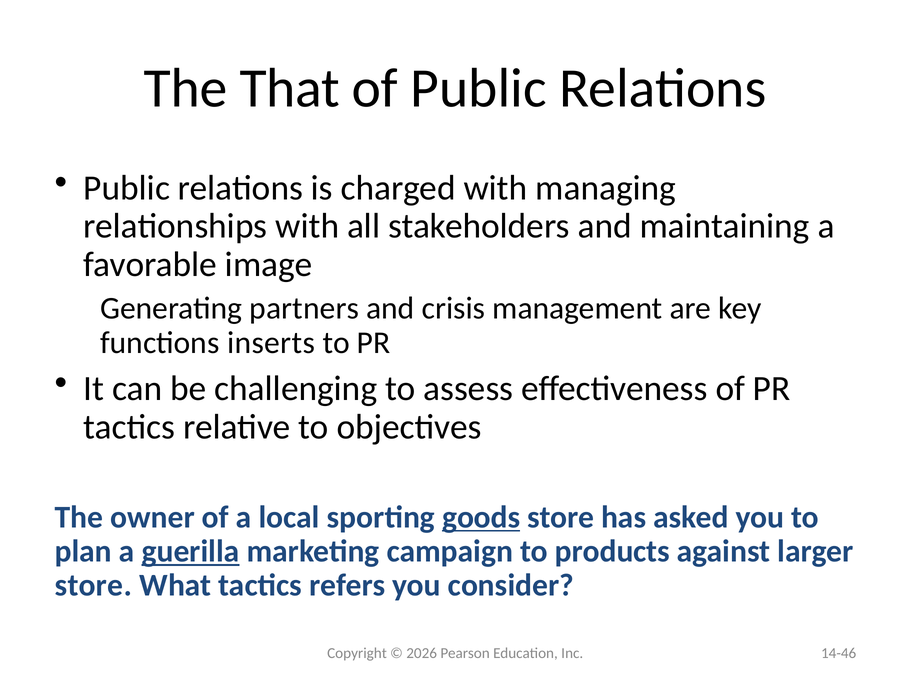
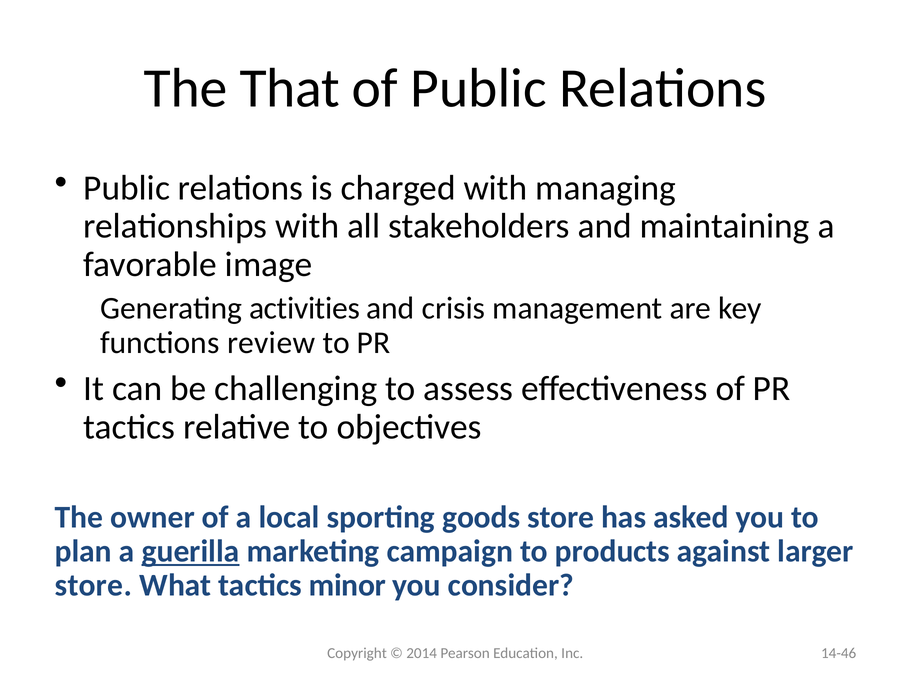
partners: partners -> activities (304, 308)
inserts: inserts -> review (271, 342)
goods underline: present -> none (481, 517)
refers: refers -> minor (347, 585)
2026: 2026 -> 2014 (422, 652)
